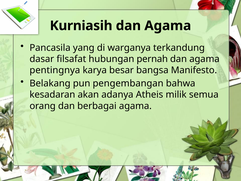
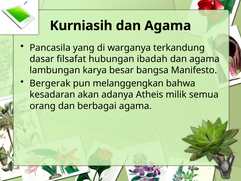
pernah: pernah -> ibadah (152, 59)
pentingnya: pentingnya -> lambungan (55, 70)
Belakang: Belakang -> Bergerak (50, 83)
pengembangan: pengembangan -> melanggengkan (128, 83)
